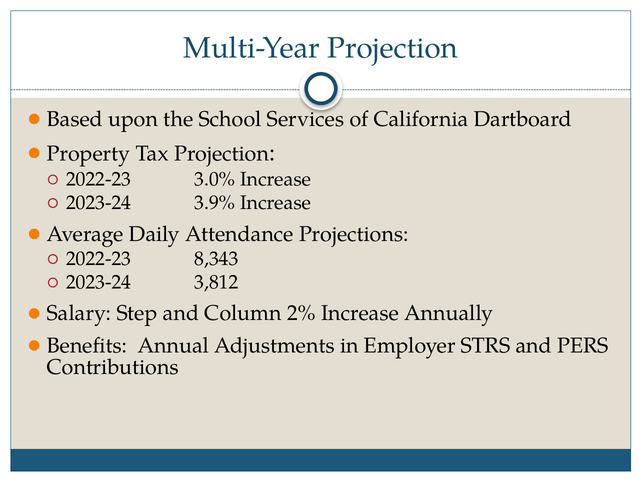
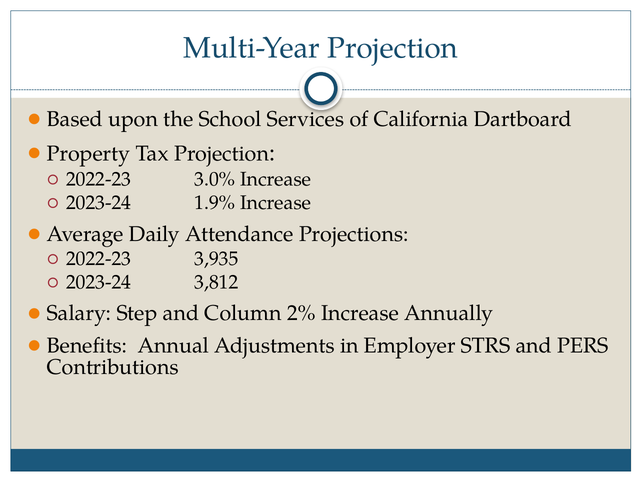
3.9%: 3.9% -> 1.9% (215, 203)
8,343: 8,343 -> 3,935 (216, 258)
